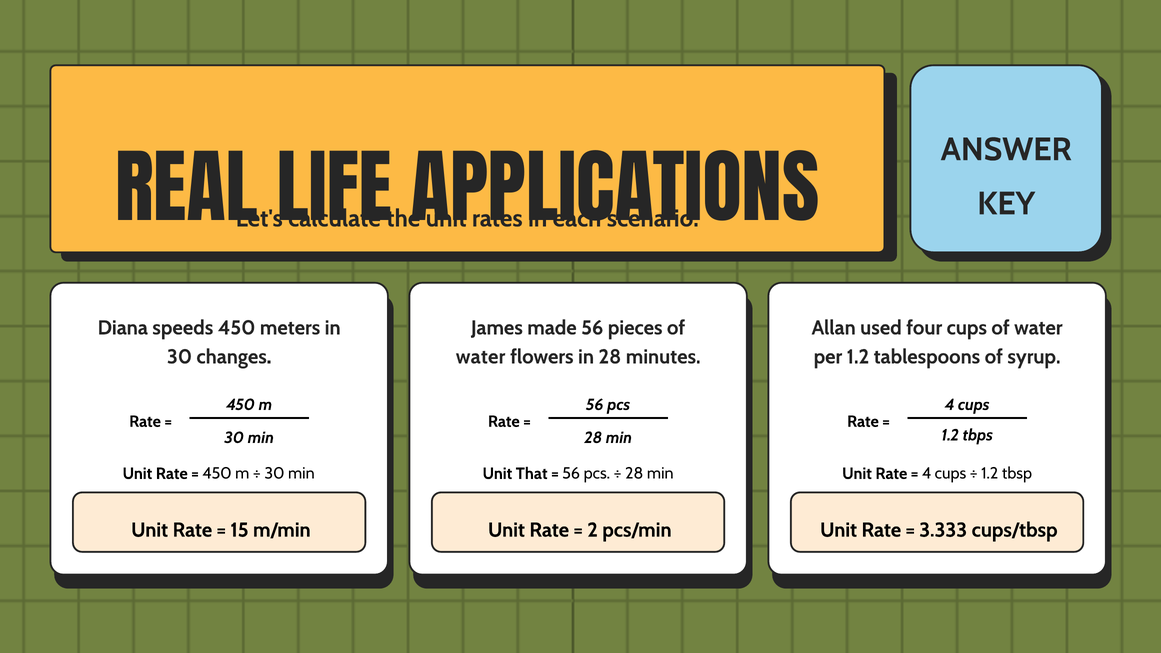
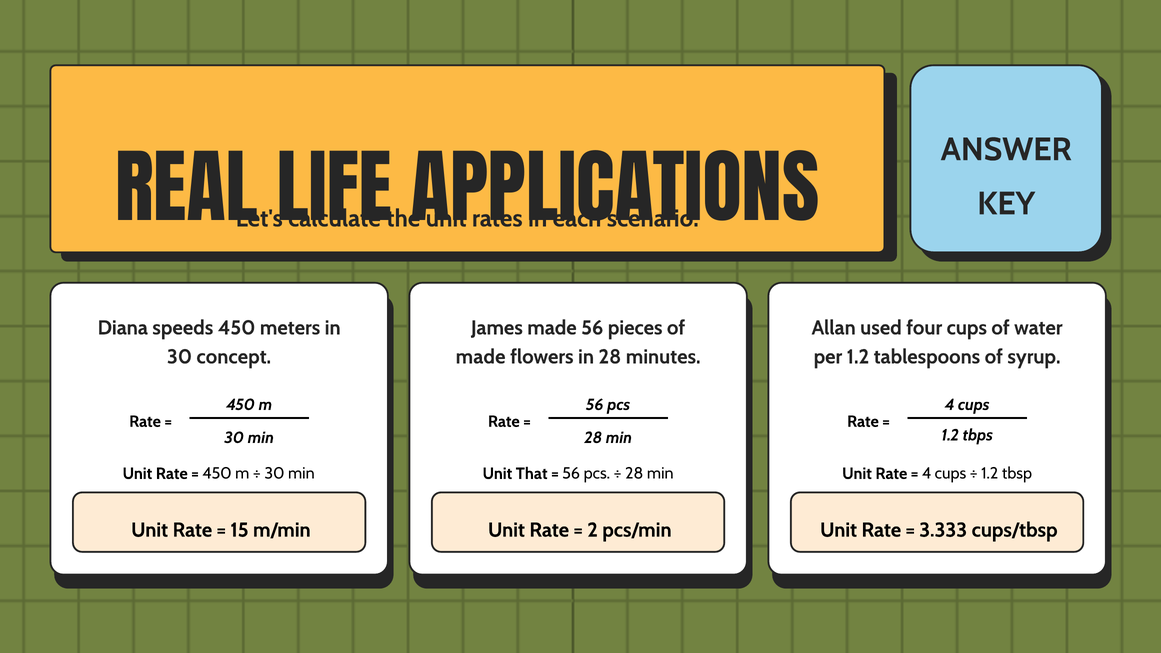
changes: changes -> concept (234, 357)
water: water -> made (481, 357)
